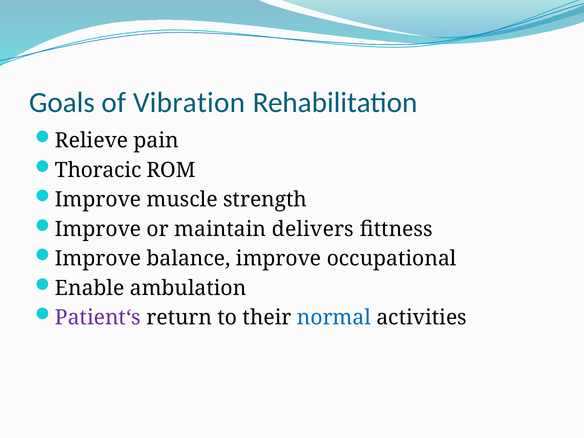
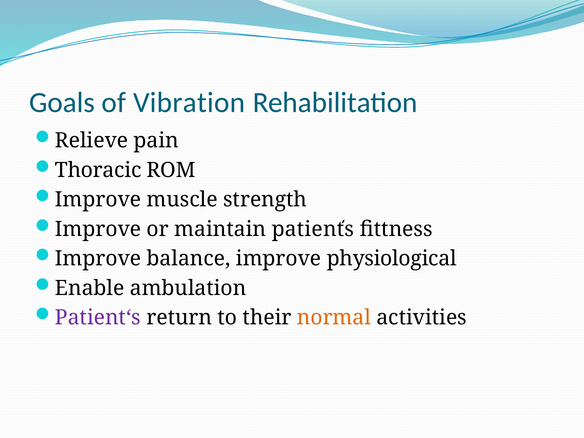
delivers: delivers -> patienťs (313, 229)
occupational: occupational -> physiological (392, 259)
normal colour: blue -> orange (334, 318)
